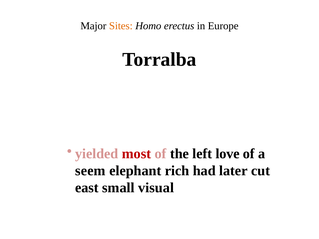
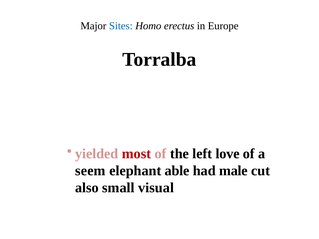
Sites colour: orange -> blue (121, 26)
rich: rich -> able (177, 171)
later: later -> male (233, 171)
east: east -> also (87, 188)
